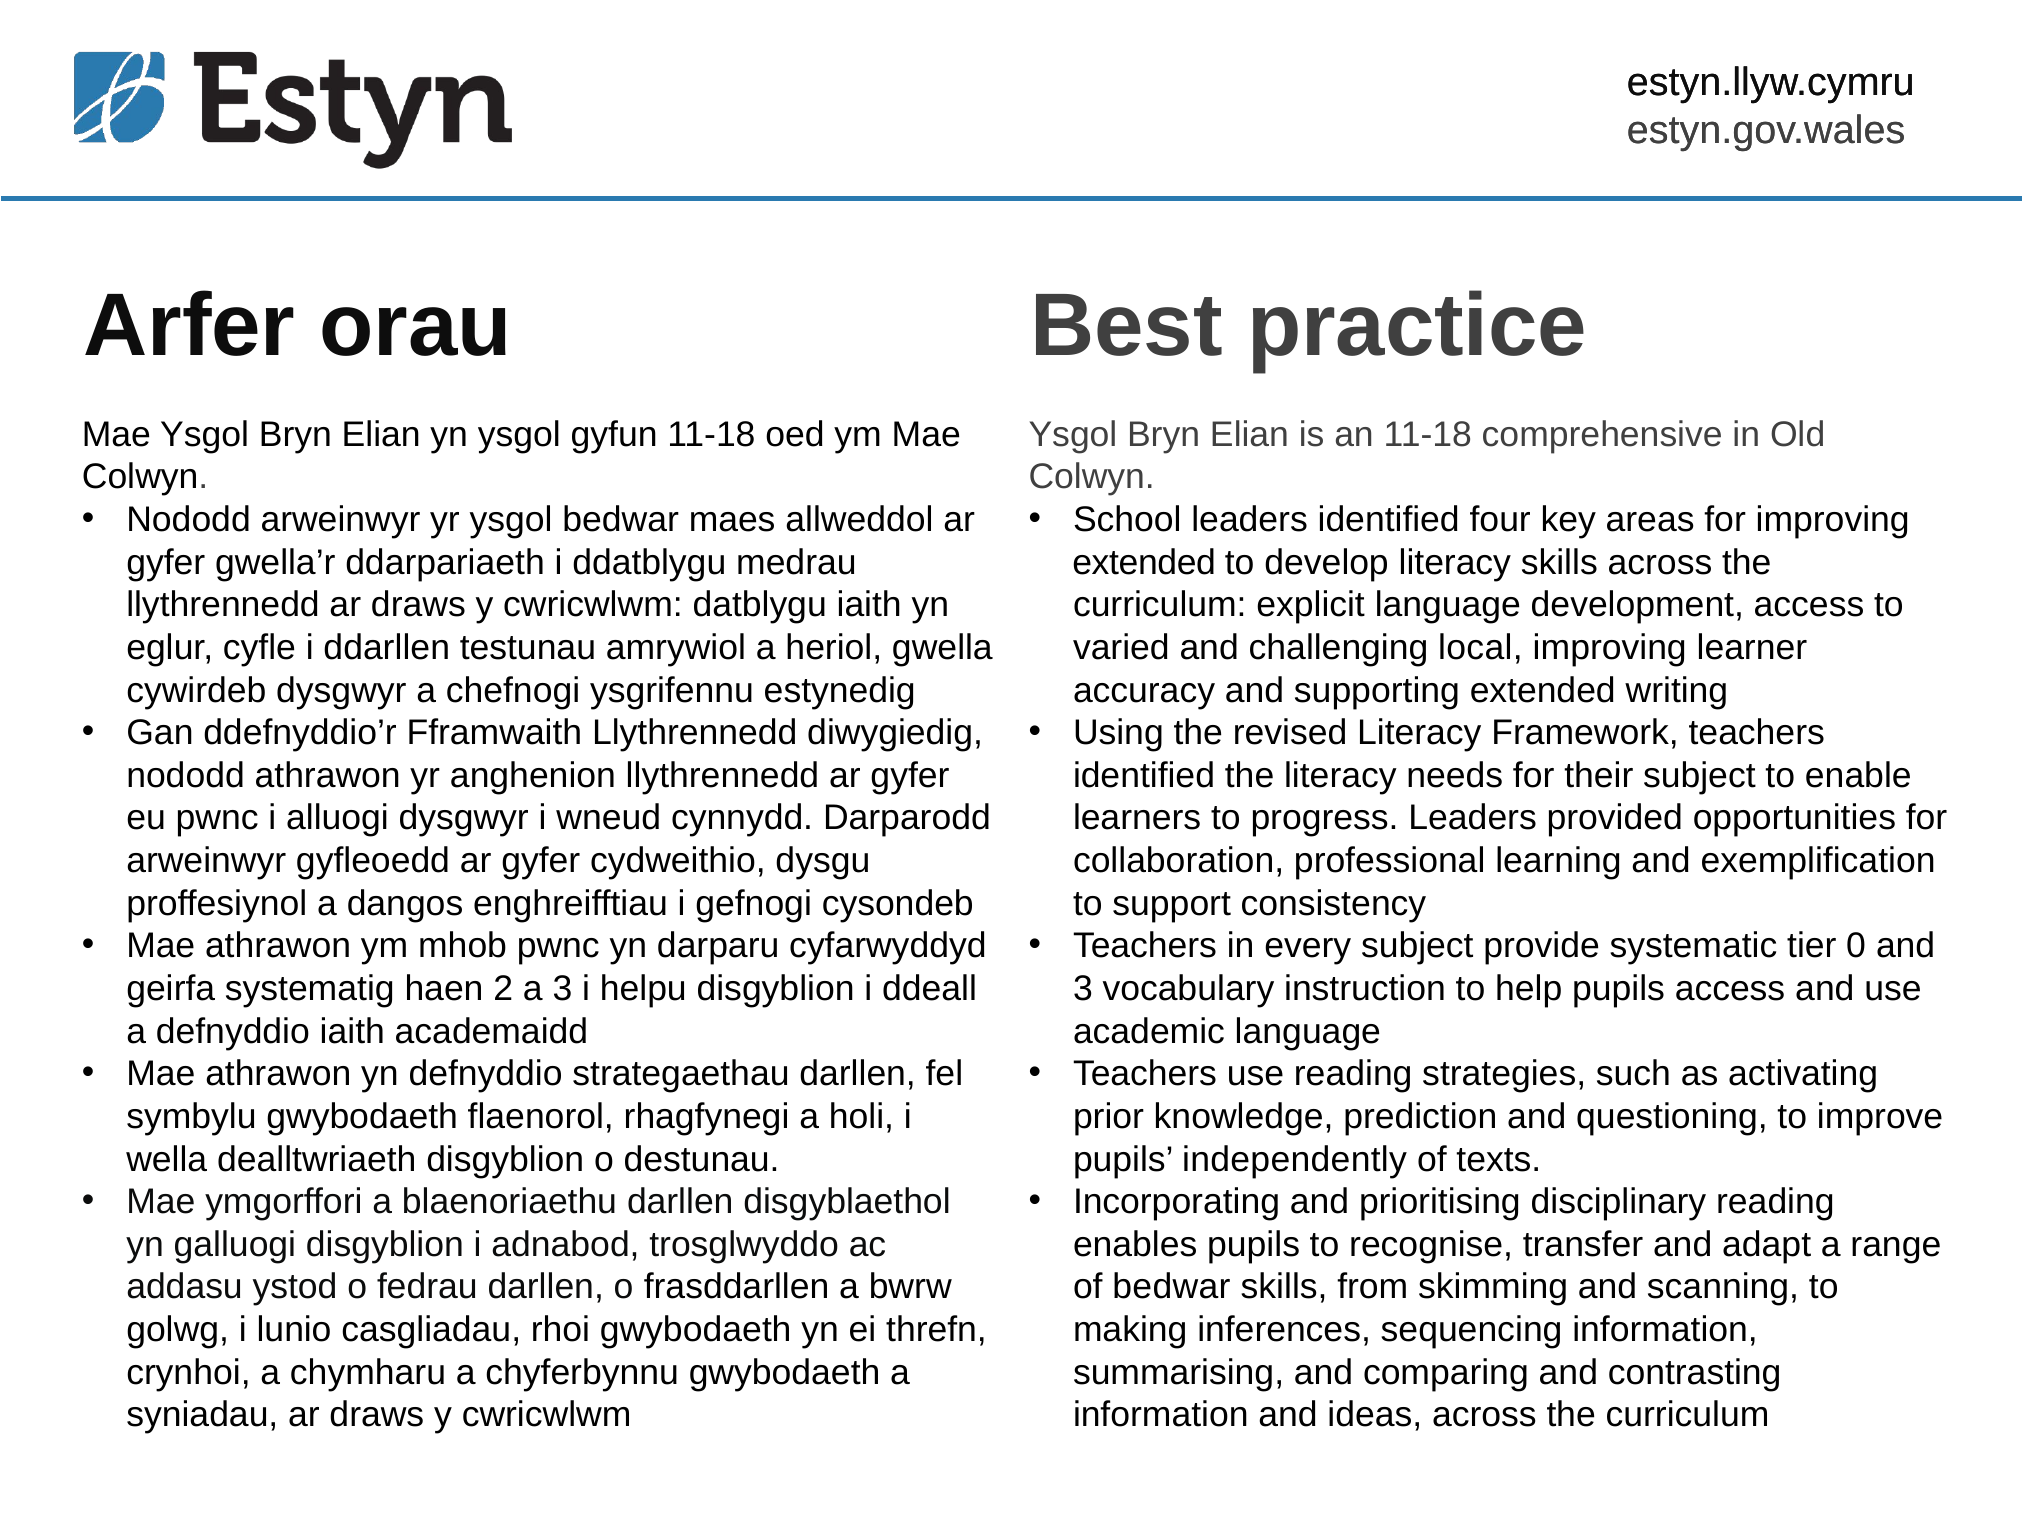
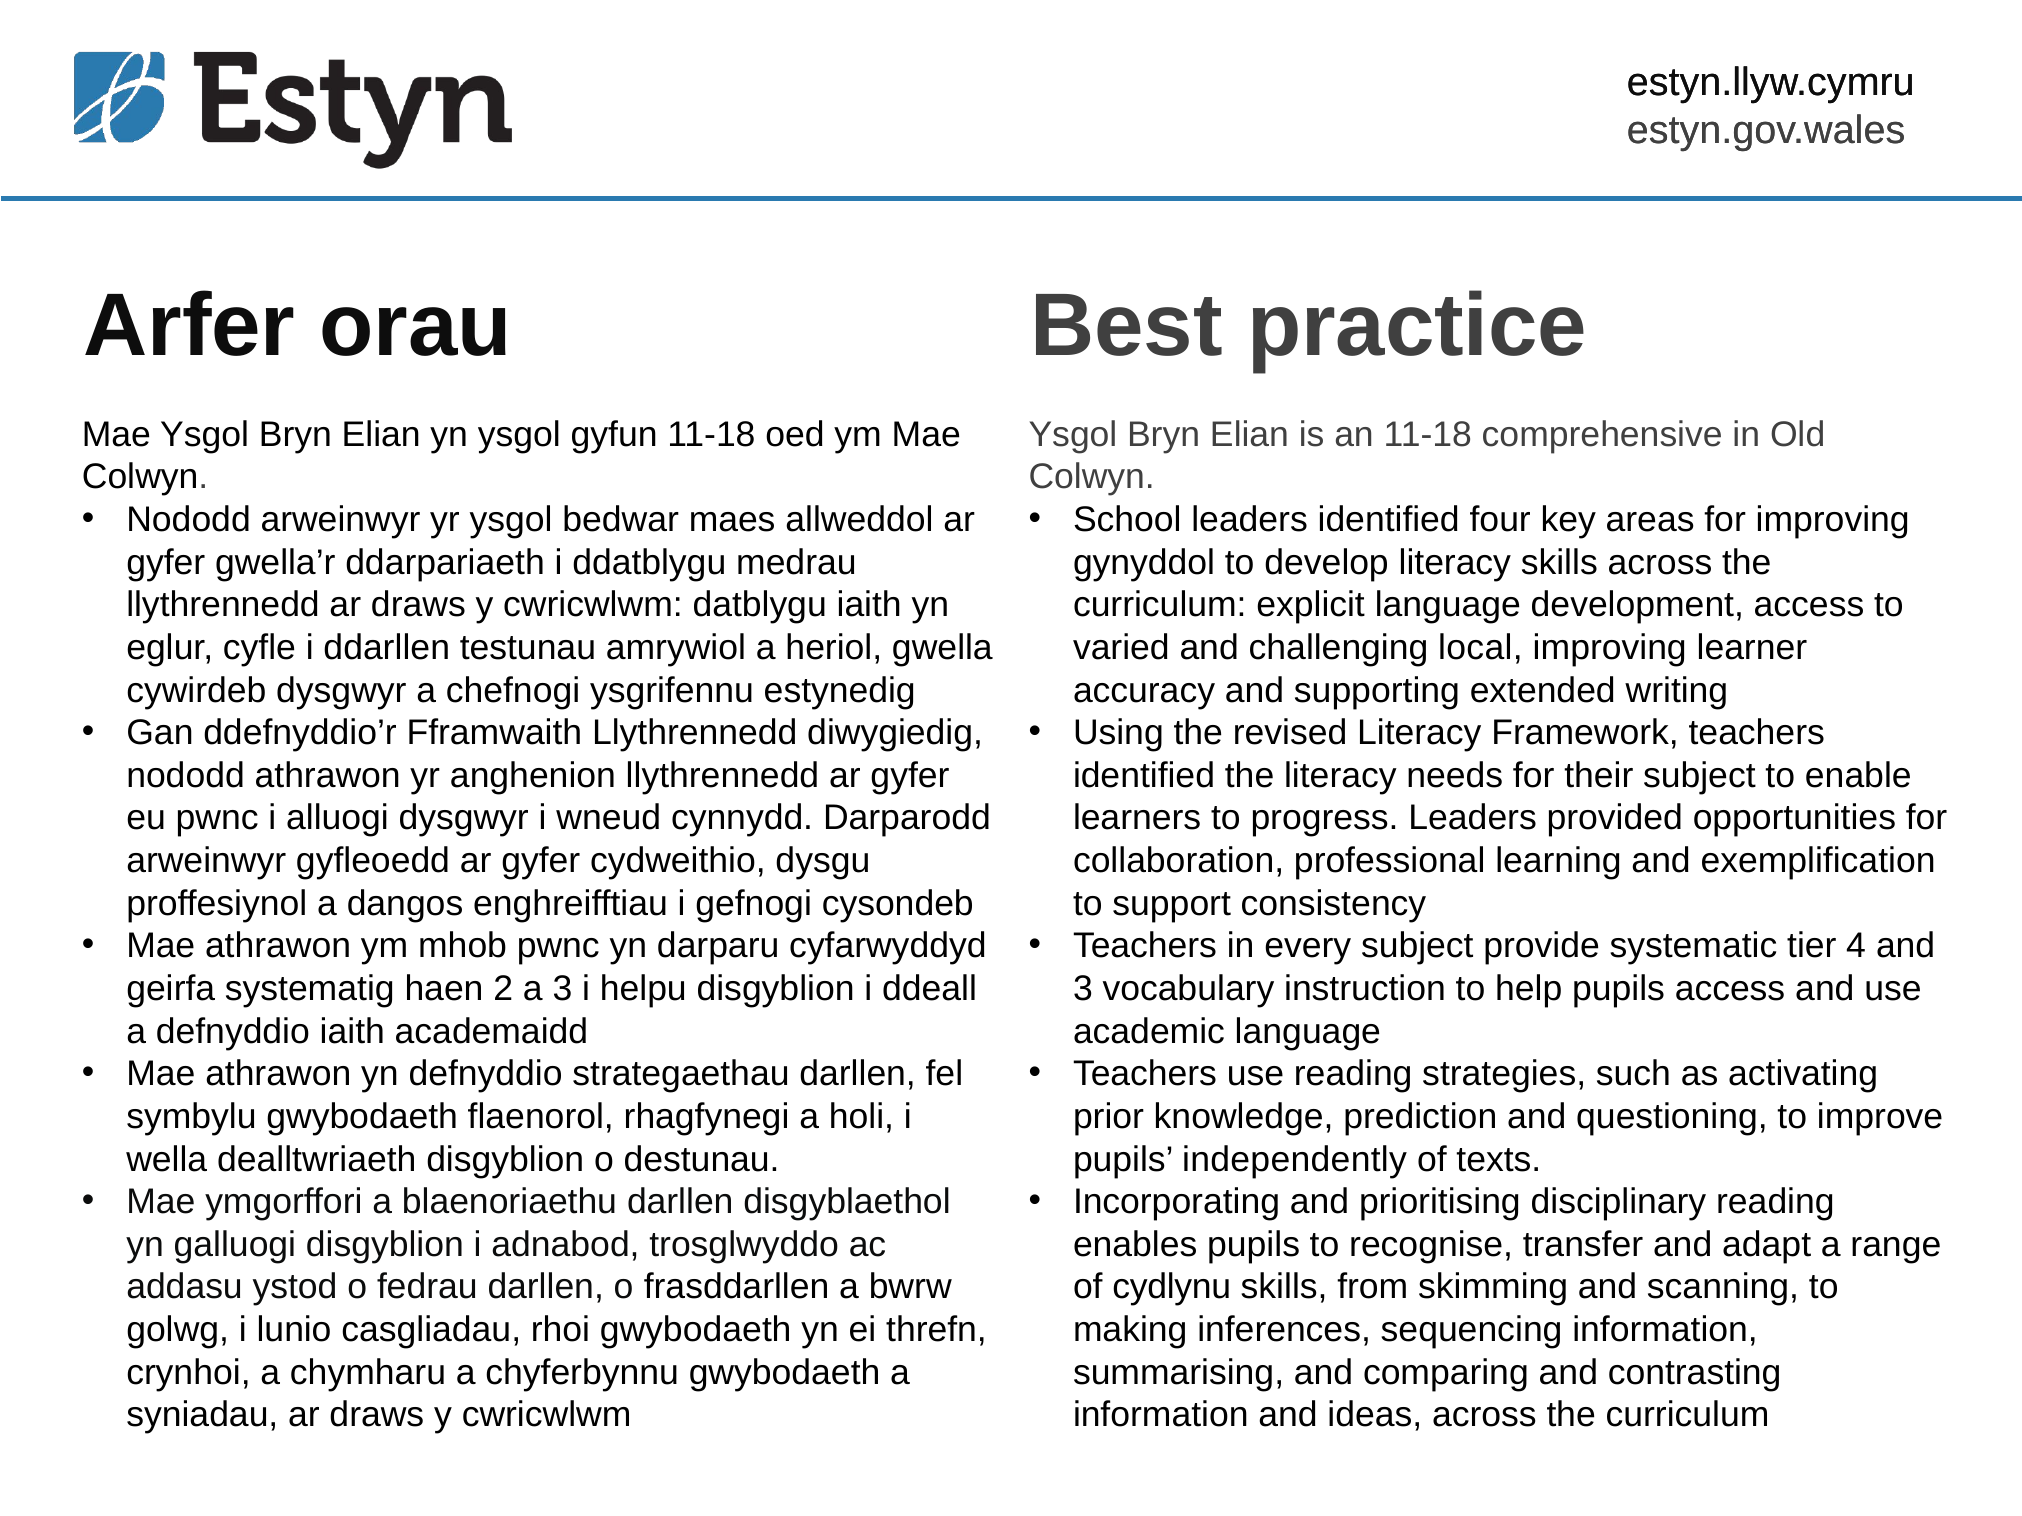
extended: extended -> gynyddol (1144, 563)
0: 0 -> 4 (1856, 946)
of bedwar: bedwar -> cydlynu (1172, 1288)
